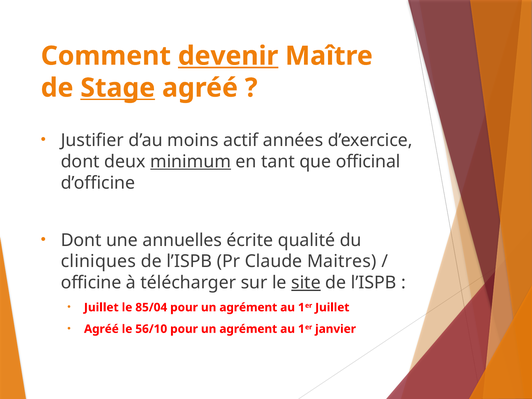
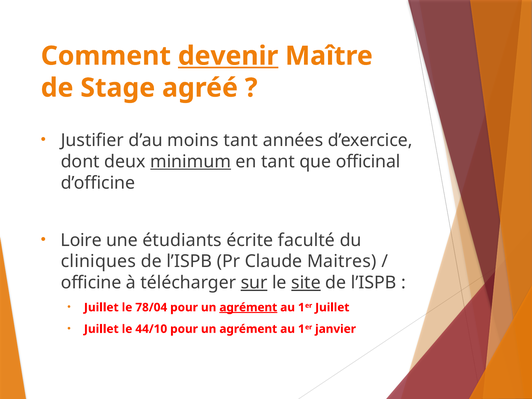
Stage underline: present -> none (118, 88)
moins actif: actif -> tant (241, 140)
Dont: Dont -> Loire (81, 240)
annuelles: annuelles -> étudiants (182, 240)
qualité: qualité -> faculté (306, 240)
sur underline: none -> present (254, 283)
85/04: 85/04 -> 78/04 (151, 307)
agrément underline: none -> present (248, 307)
Agréé: Agréé -> Juillet (101, 329)
56/10: 56/10 -> 44/10 (151, 329)
